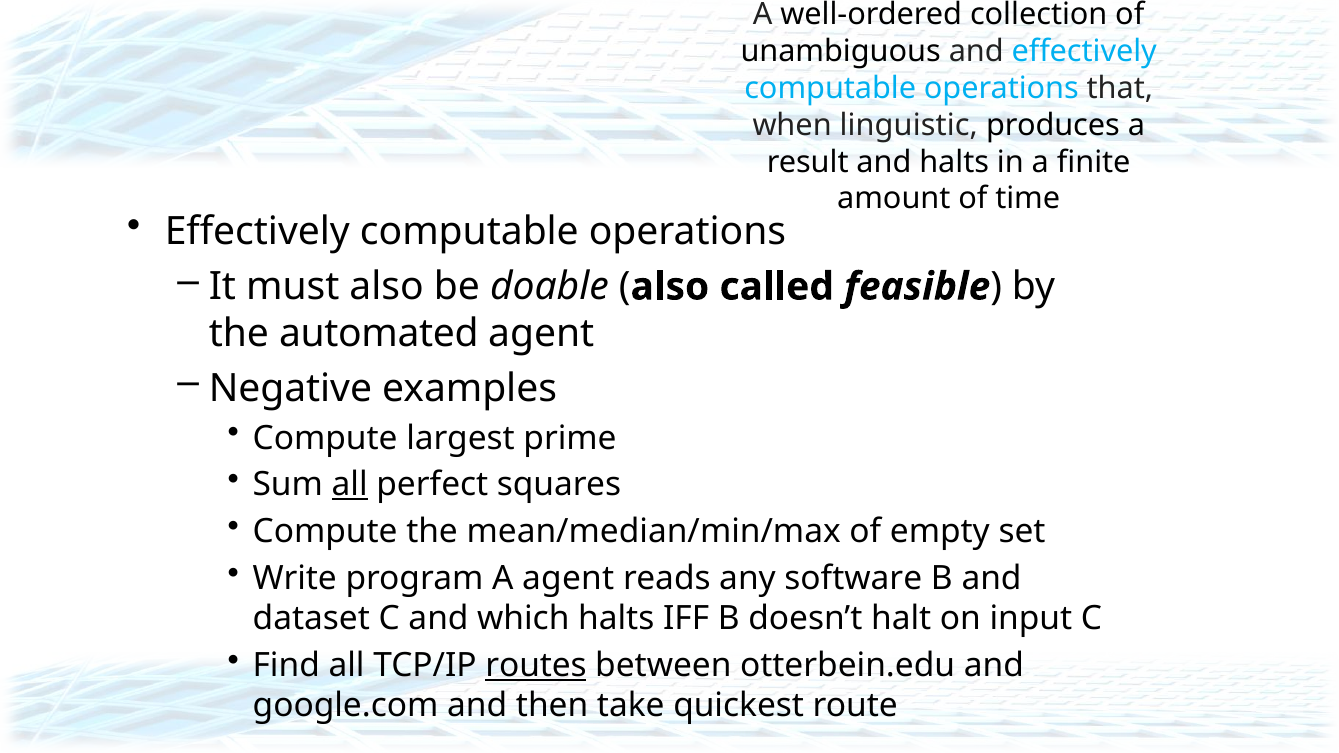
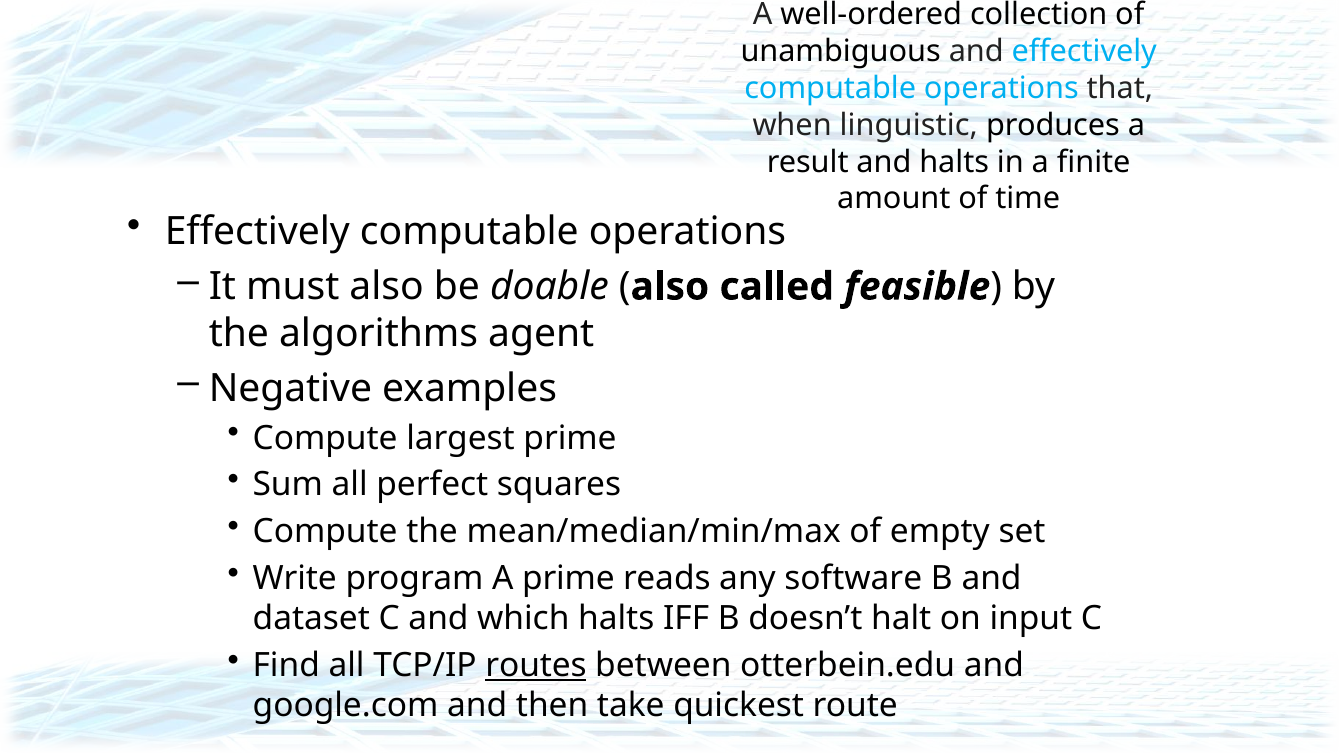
automated: automated -> algorithms (379, 334)
all underline: present -> none (350, 485)
A agent: agent -> prime (568, 579)
